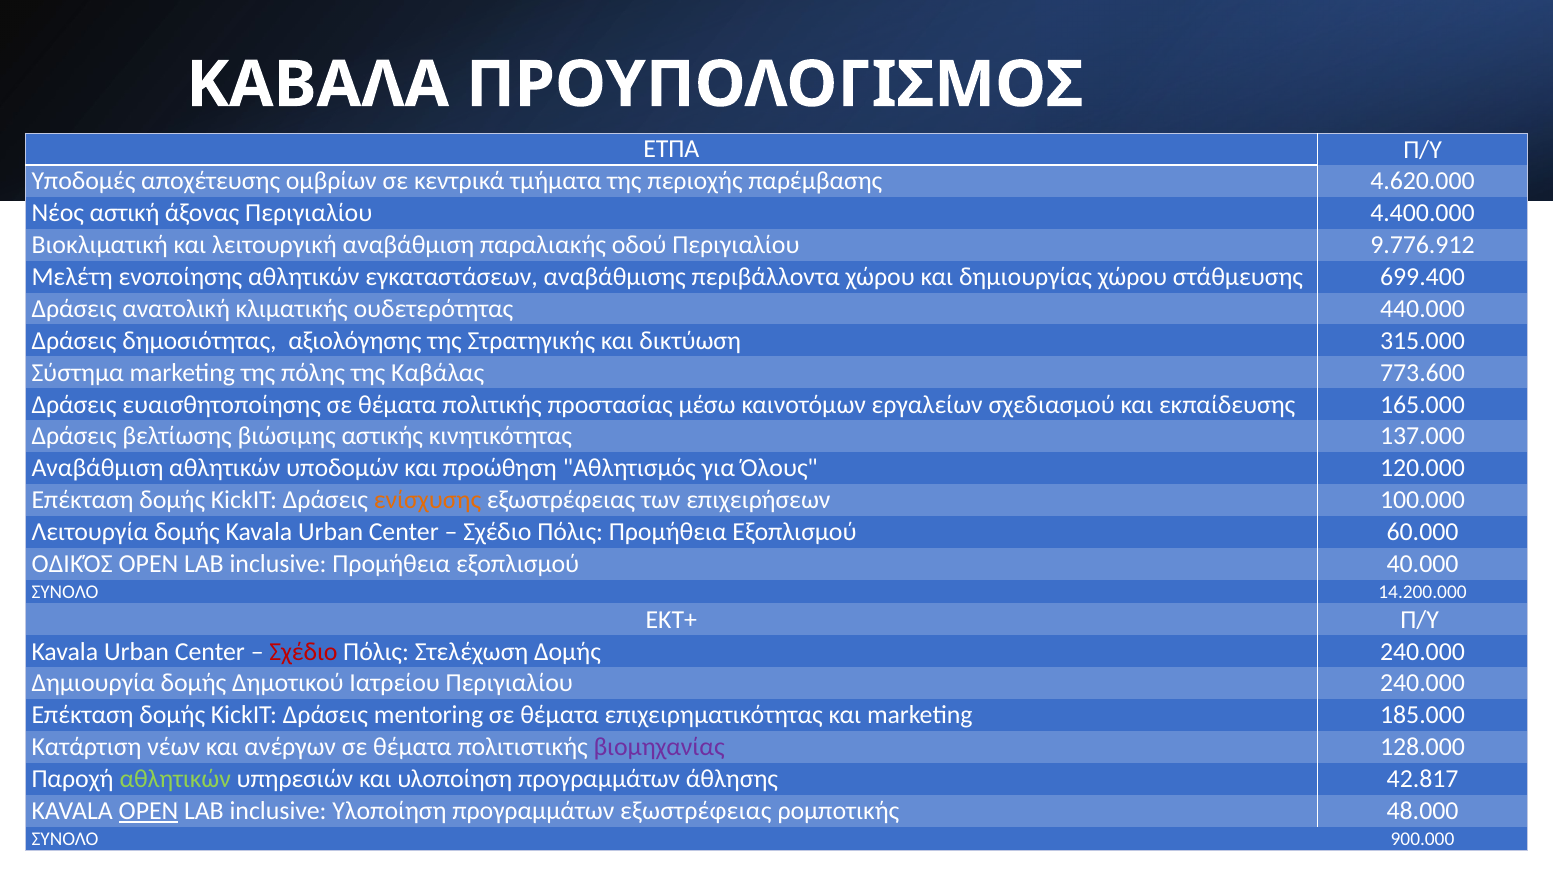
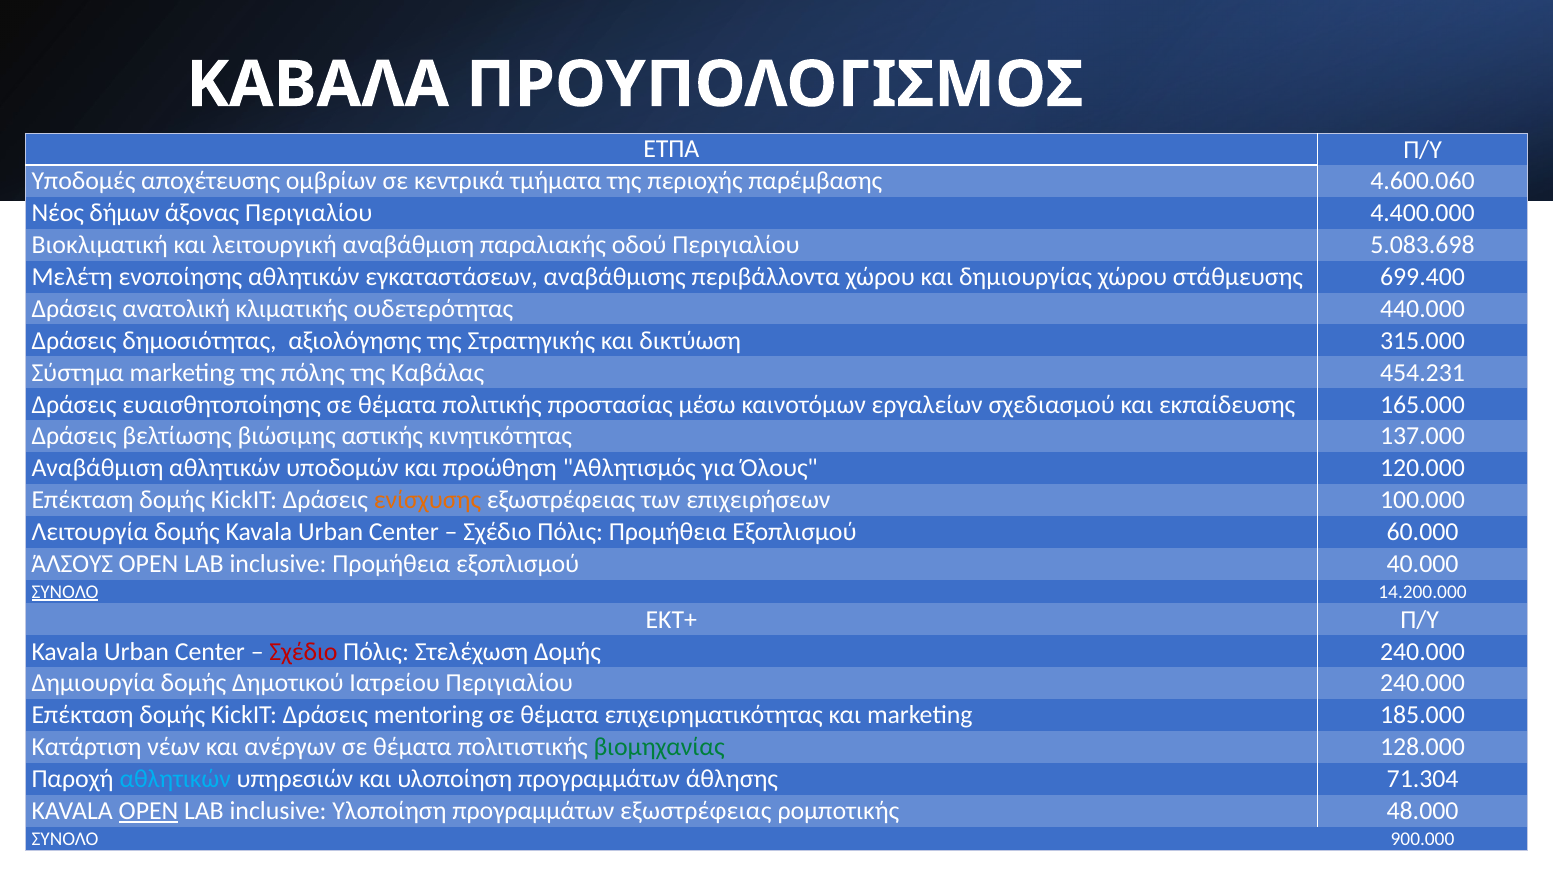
4.620.000: 4.620.000 -> 4.600.060 (1422, 181)
αστική: αστική -> δήμων (125, 213)
9.776.912: 9.776.912 -> 5.083.698 (1422, 245)
773.600: 773.600 -> 454.231 (1423, 372)
ΟΔΙΚΌΣ: ΟΔΙΚΌΣ -> ΆΛΣΟΥΣ (72, 564)
ΣΥΝΟΛΟ underline: none -> present (65, 591)
βιομηχανίας colour: purple -> green (659, 747)
αθλητικών colour: light green -> light blue (175, 779)
42.817: 42.817 -> 71.304 (1423, 779)
